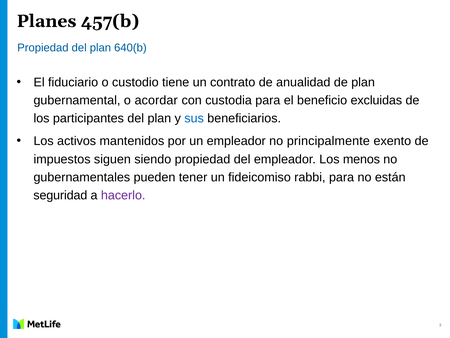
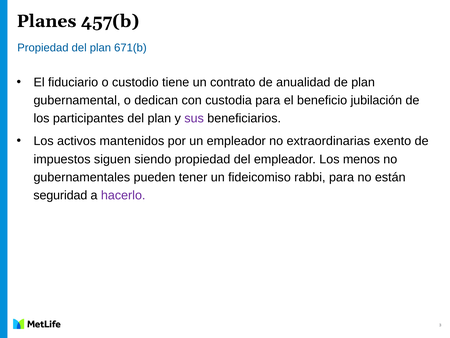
640(b: 640(b -> 671(b (130, 48)
acordar: acordar -> dedican (156, 100)
excluidas: excluidas -> jubilación (376, 100)
sus colour: blue -> purple (194, 118)
principalmente: principalmente -> extraordinarias (328, 141)
